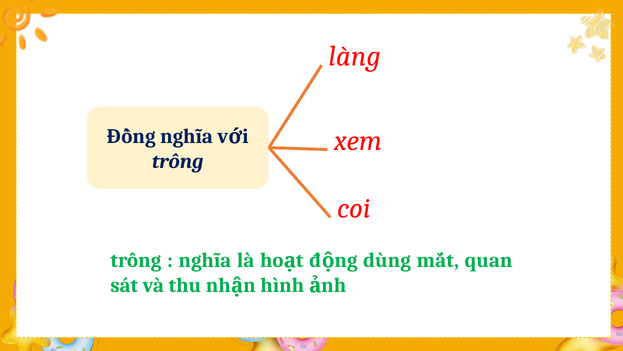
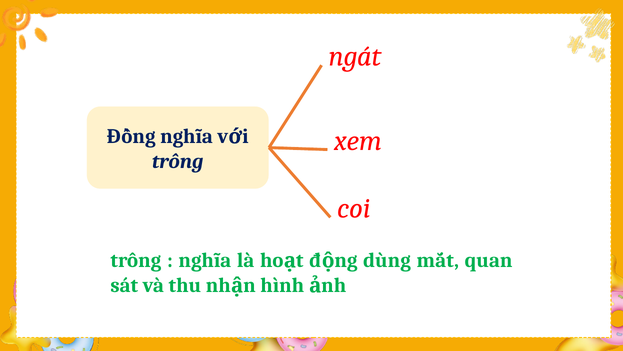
làng: làng -> ngát (355, 56)
